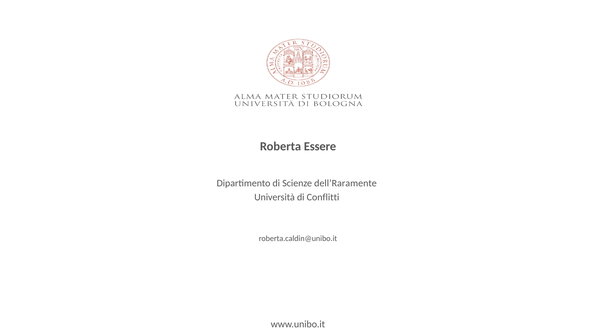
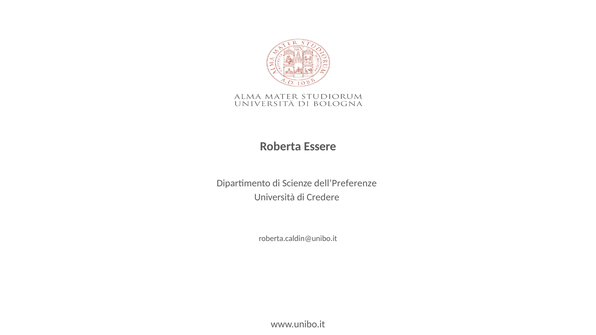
dell’Raramente: dell’Raramente -> dell’Preferenze (345, 184)
Conflitti: Conflitti -> Credere (323, 197)
